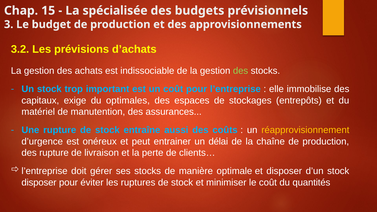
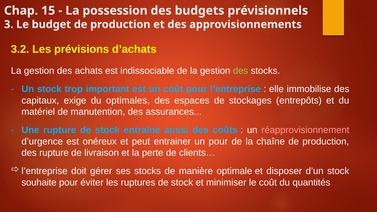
spécialisée: spécialisée -> possession (115, 11)
réapprovisionnement colour: yellow -> pink (305, 130)
un délai: délai -> pour (218, 141)
disposer: disposer -> souhaite (39, 182)
